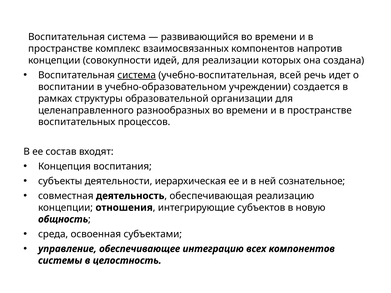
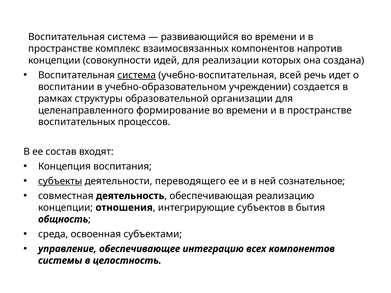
разнообразных: разнообразных -> формирование (173, 110)
субъекты underline: none -> present (60, 181)
иерархическая: иерархическая -> переводящего (190, 181)
новую: новую -> бытия (310, 208)
